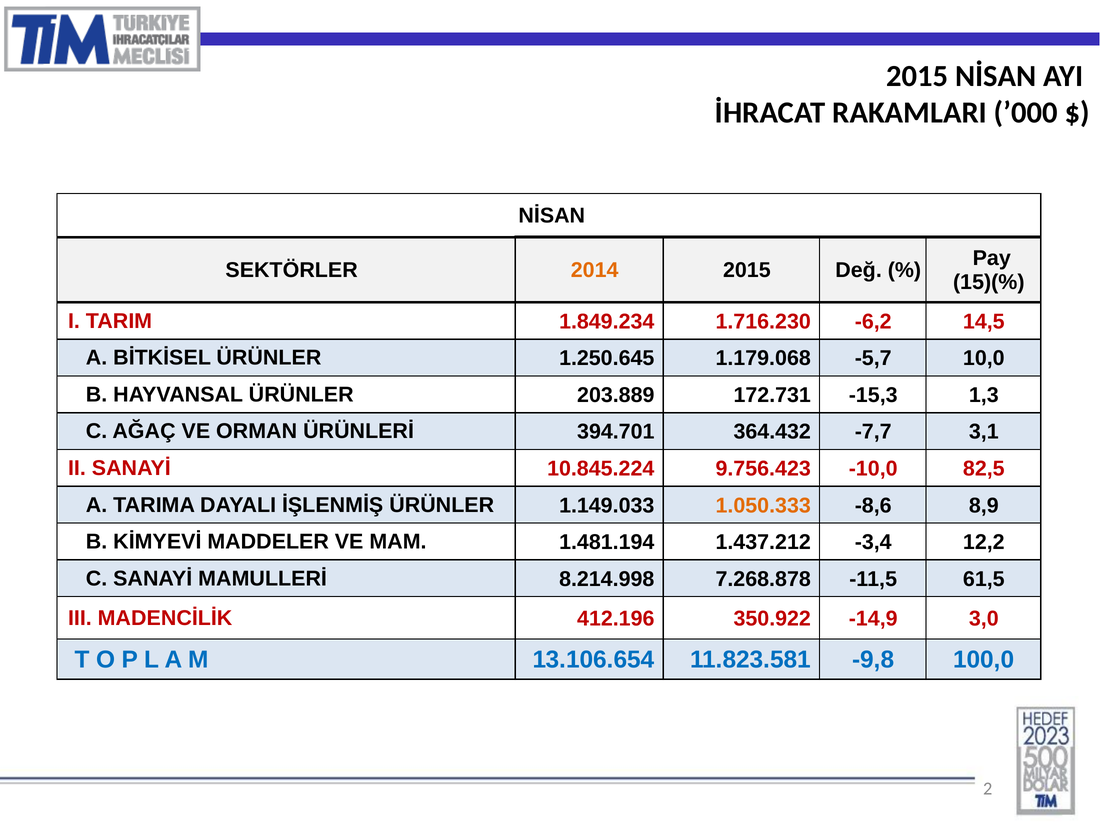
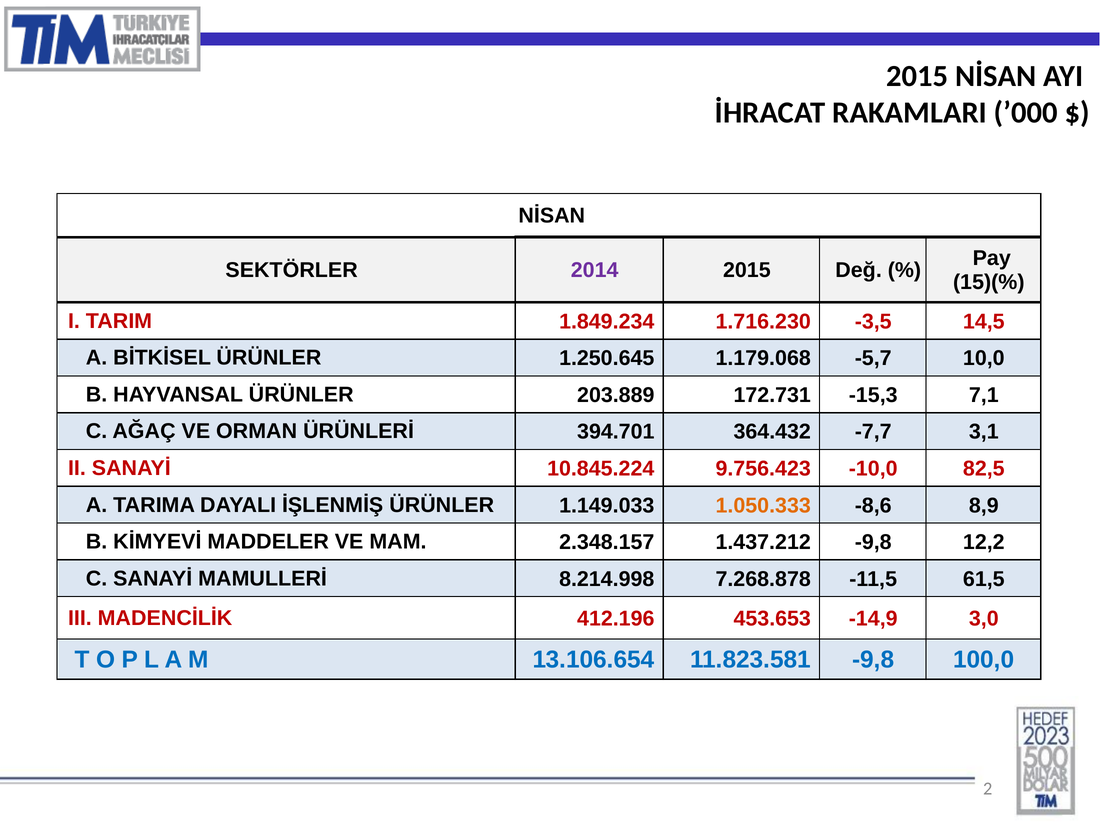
2014 colour: orange -> purple (595, 270)
-6,2: -6,2 -> -3,5 (873, 321)
1,3: 1,3 -> 7,1 (984, 395)
1.481.194: 1.481.194 -> 2.348.157 (607, 542)
1.437.212 -3,4: -3,4 -> -9,8 (873, 542)
350.922: 350.922 -> 453.653 (772, 618)
